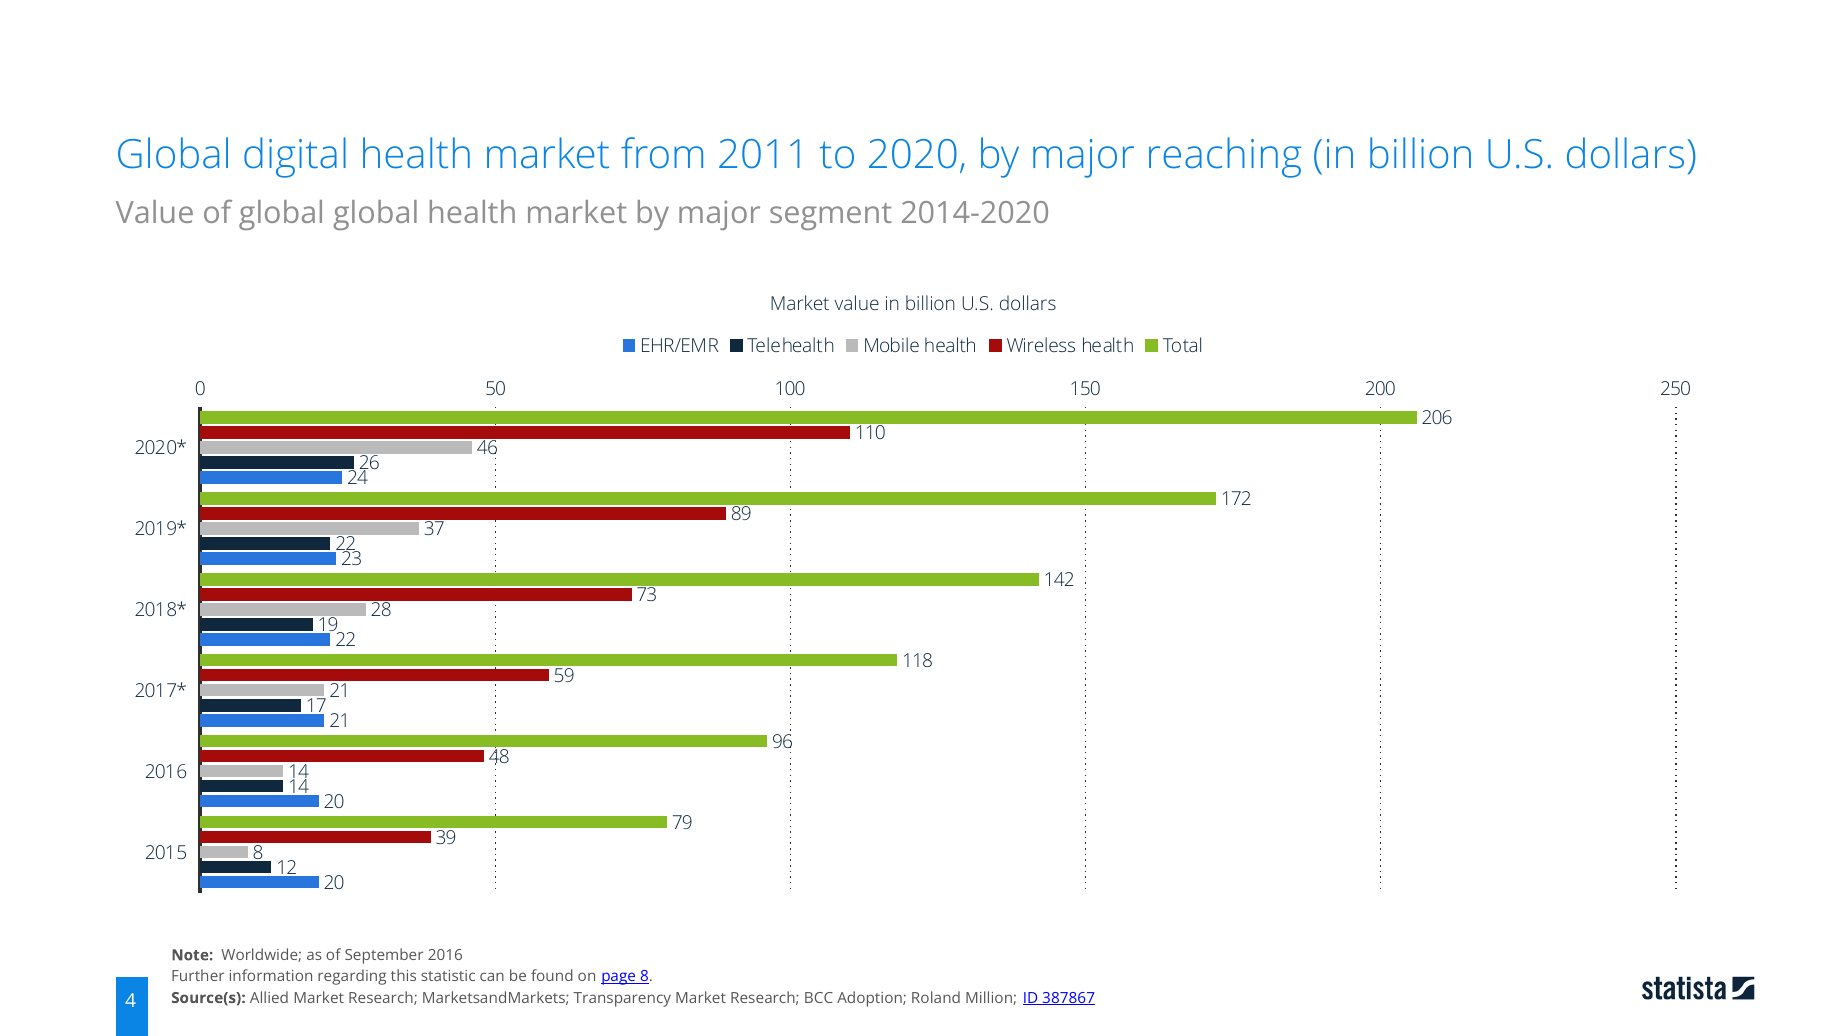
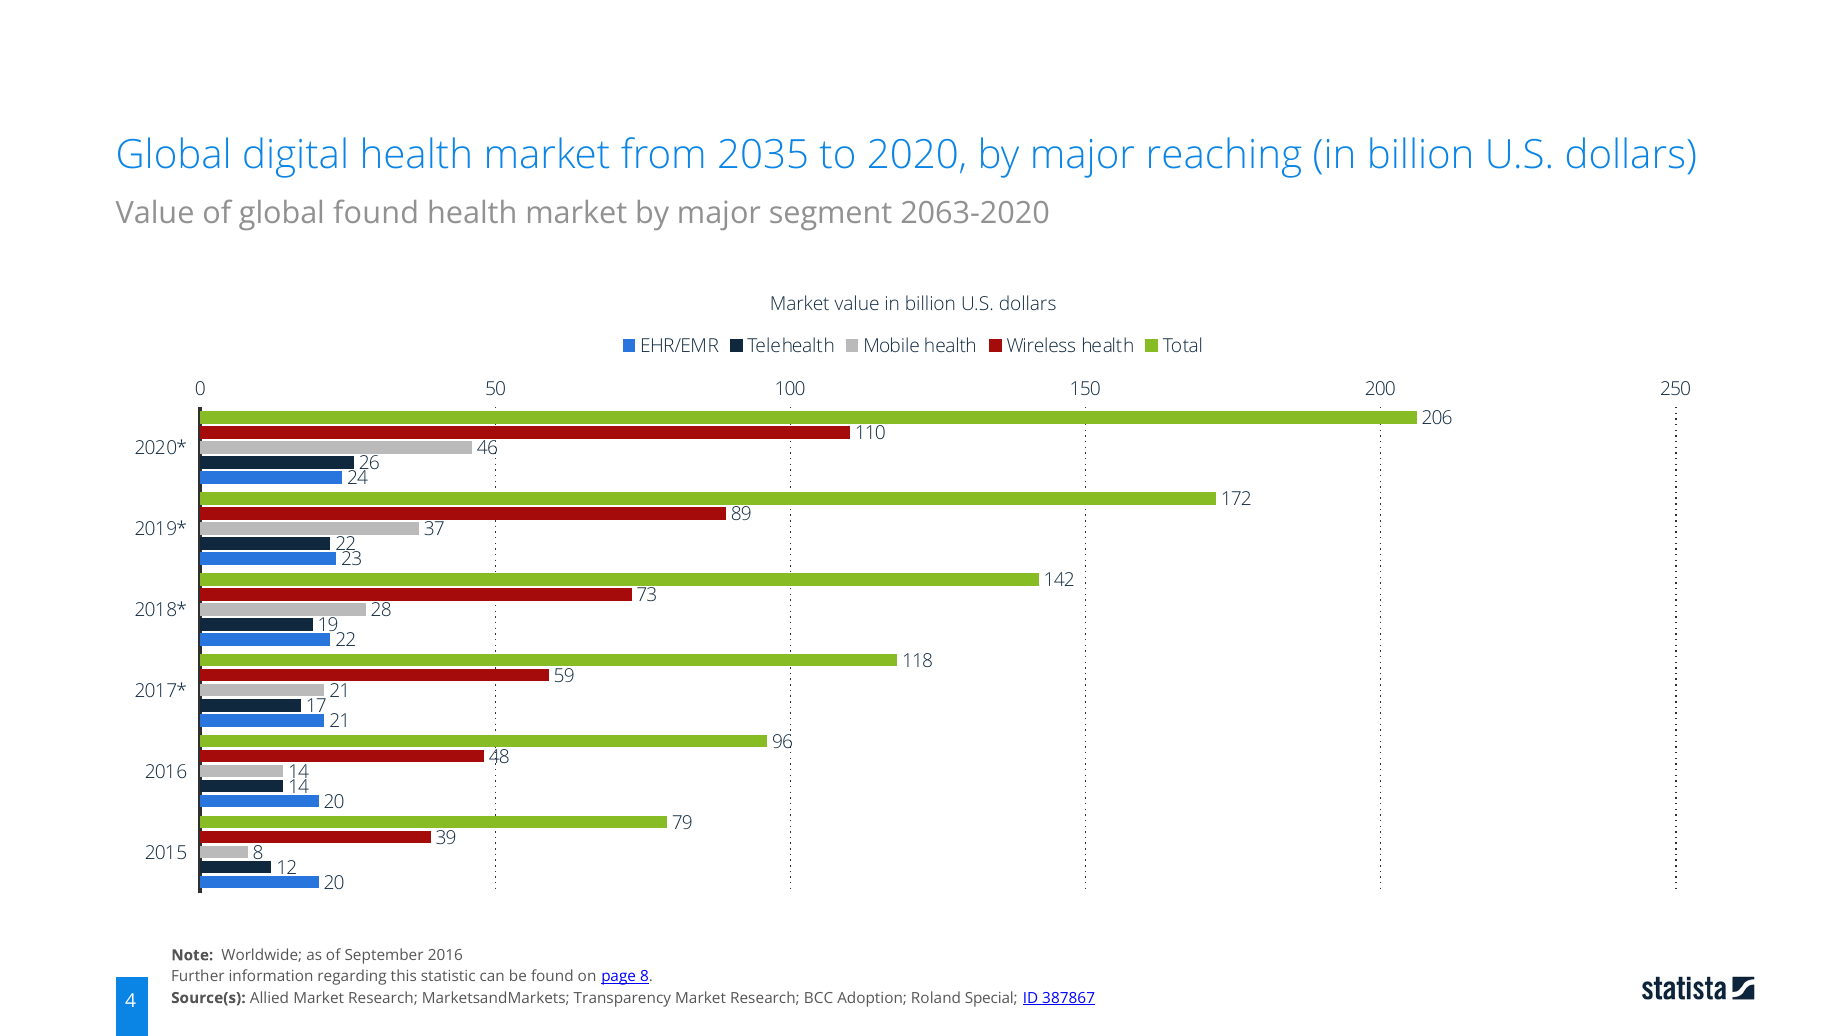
2011: 2011 -> 2035 (763, 155)
global global: global -> found (376, 213)
2014-2020: 2014-2020 -> 2063-2020 (975, 213)
Million: Million -> Special (991, 998)
